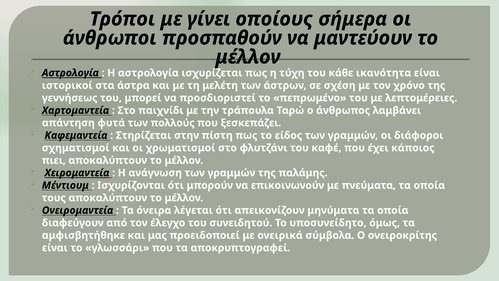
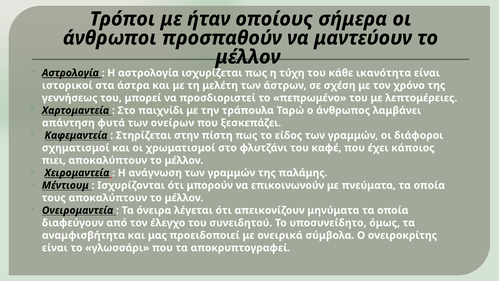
γίνει: γίνει -> ήταν (209, 19)
πολλούς: πολλούς -> ονείρων (172, 123)
αμφισβητήθηκε: αμφισβητήθηκε -> αναμφισβήτητα (83, 235)
